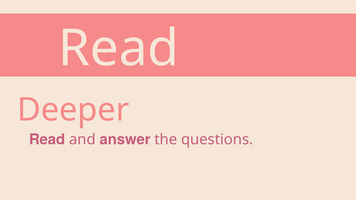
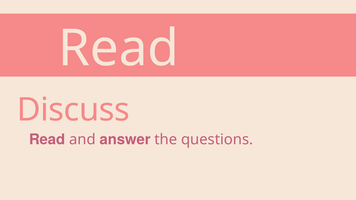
Deeper: Deeper -> Discuss (73, 110)
